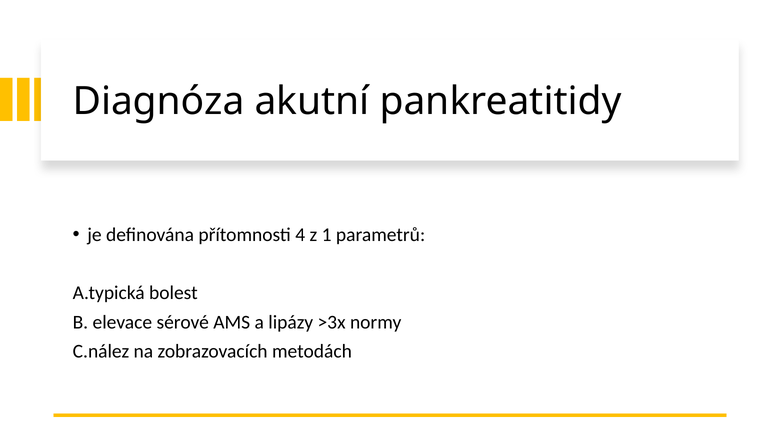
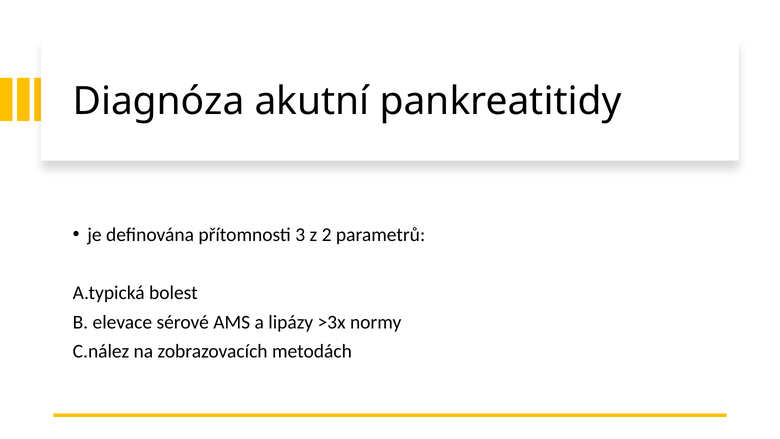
4: 4 -> 3 (300, 235)
1: 1 -> 2 (327, 235)
